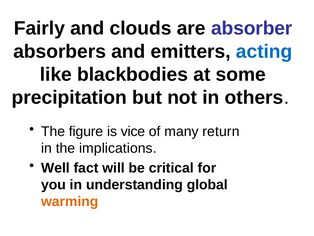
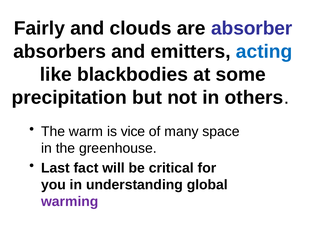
figure: figure -> warm (86, 131)
return: return -> space (221, 131)
implications: implications -> greenhouse (118, 148)
Well: Well -> Last (55, 168)
warming colour: orange -> purple (70, 201)
